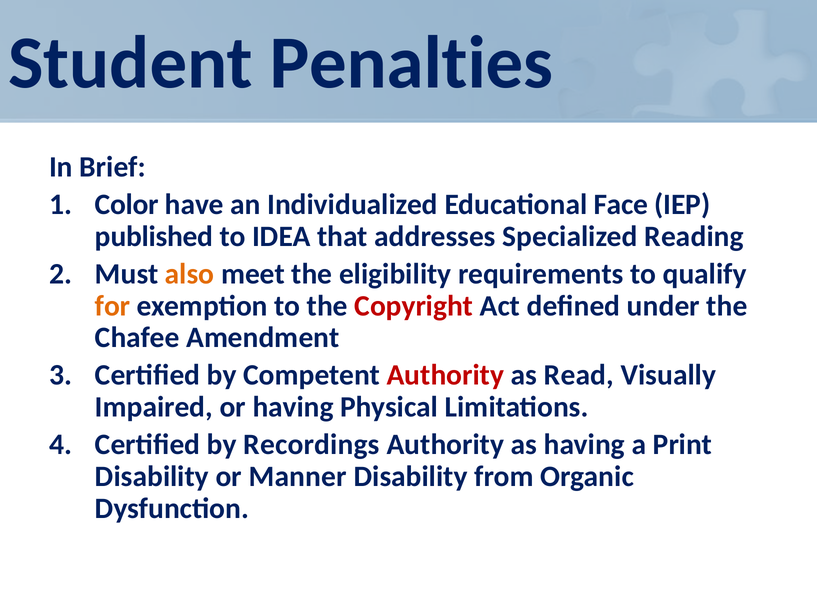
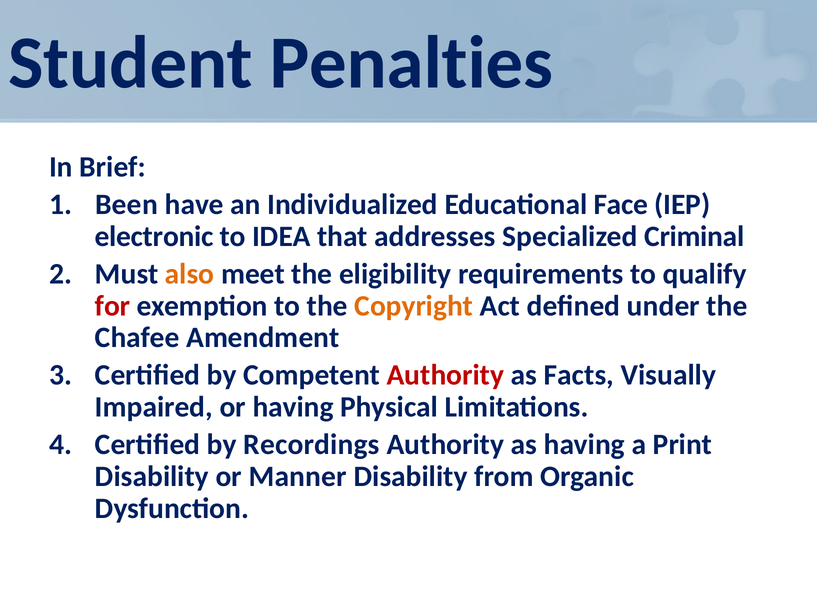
Color: Color -> Been (126, 204)
published: published -> electronic (154, 236)
Reading: Reading -> Criminal (694, 236)
for colour: orange -> red (113, 306)
Copyright colour: red -> orange (414, 306)
Read: Read -> Facts (579, 375)
